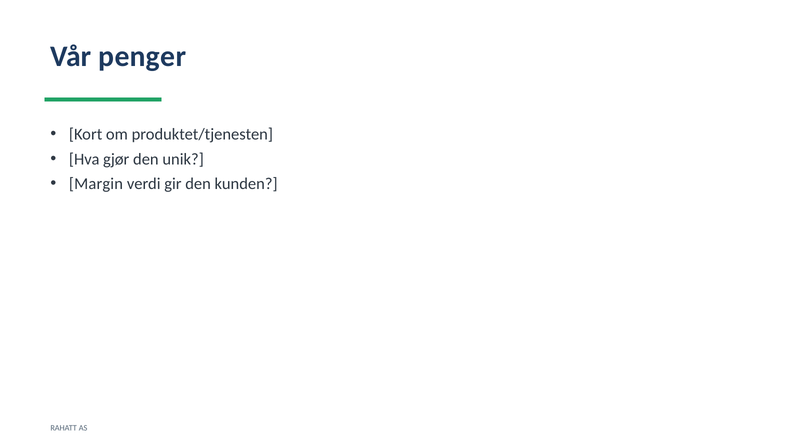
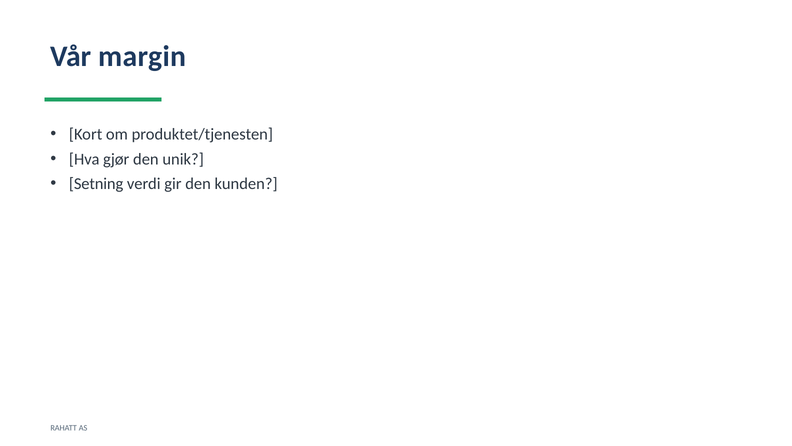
penger: penger -> margin (142, 57)
Margin: Margin -> Setning (96, 184)
